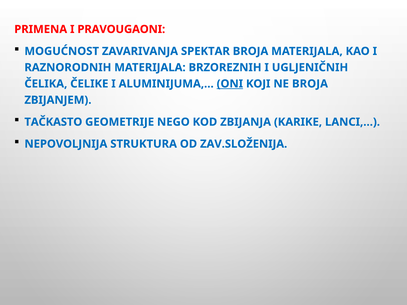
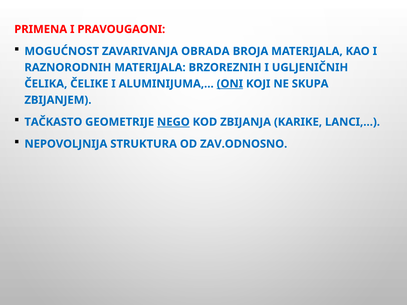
SPEKTAR: SPEKTAR -> OBRADA (205, 51)
NE BROJA: BROJA -> SKUPA (310, 84)
NEGO underline: none -> present (173, 122)
ZAV.SLOŽENIJA: ZAV.SLOŽENIJA -> ZAV.ODNOSNO (244, 144)
